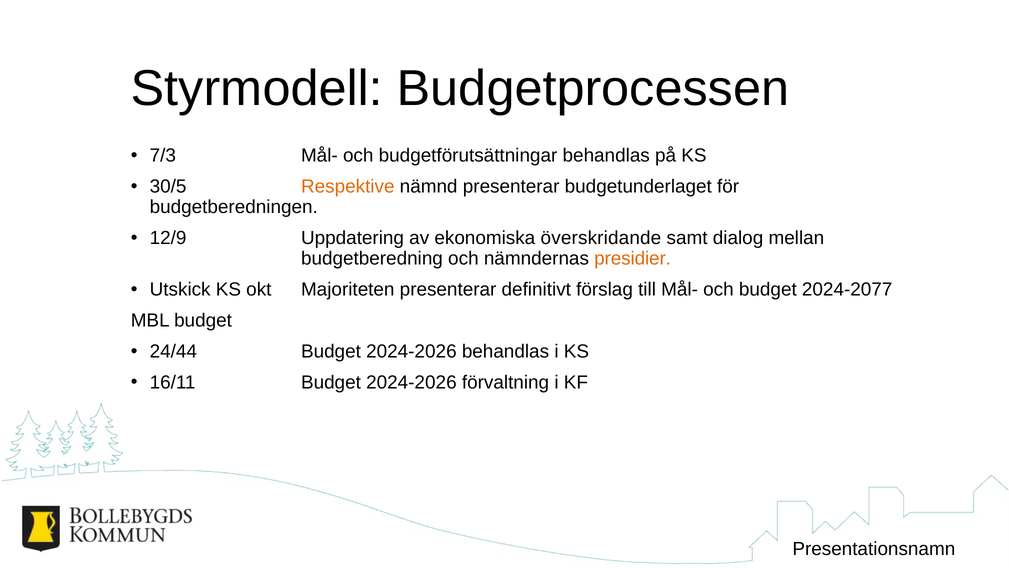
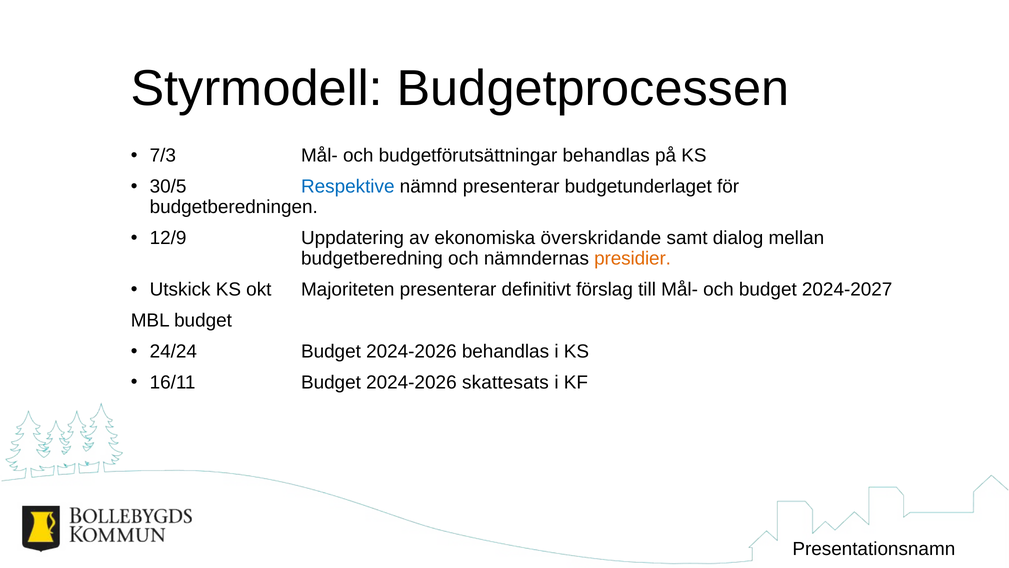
Respektive colour: orange -> blue (348, 187)
2024-2077: 2024-2077 -> 2024-2027 (847, 289)
24/44: 24/44 -> 24/24 (173, 351)
förvaltning: förvaltning -> skattesats (505, 382)
